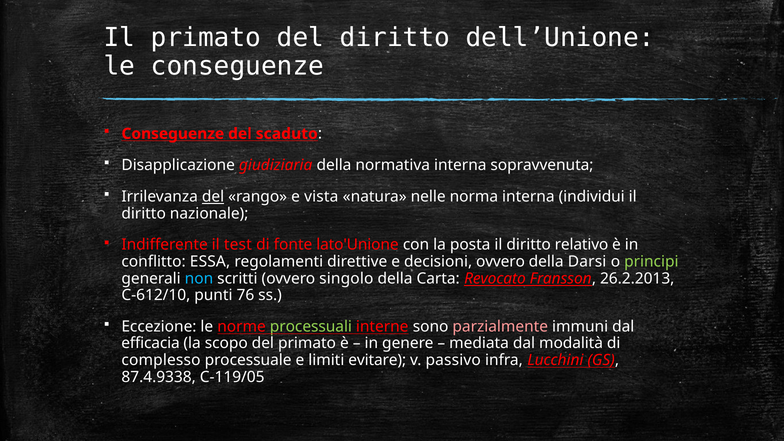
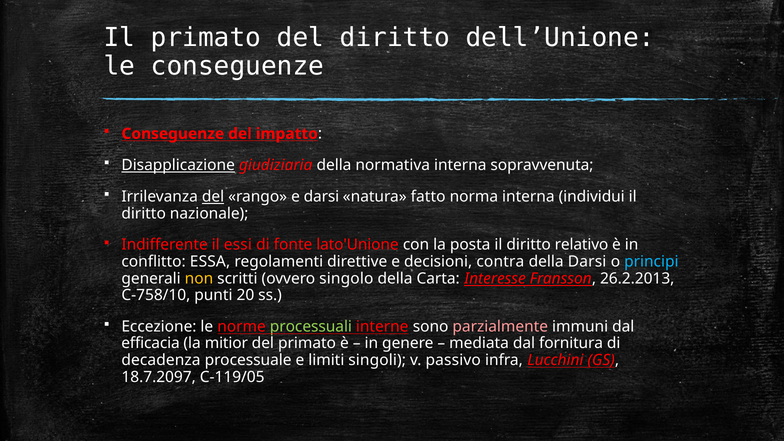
scaduto: scaduto -> impatto (287, 134)
Disapplicazione underline: none -> present (178, 165)
e vista: vista -> darsi (321, 197)
nelle: nelle -> fatto (428, 197)
test: test -> essi (238, 245)
decisioni ovvero: ovvero -> contra (500, 262)
principi colour: light green -> light blue (651, 262)
non colour: light blue -> yellow (199, 278)
Revocato: Revocato -> Interesse (495, 278)
C-612/10: C-612/10 -> C-758/10 (156, 295)
76: 76 -> 20 (245, 295)
scopo: scopo -> mitior (226, 343)
modalità: modalità -> fornitura (571, 343)
complesso: complesso -> decadenza (161, 360)
evitare: evitare -> singoli (377, 360)
87.4.9338: 87.4.9338 -> 18.7.2097 (159, 377)
